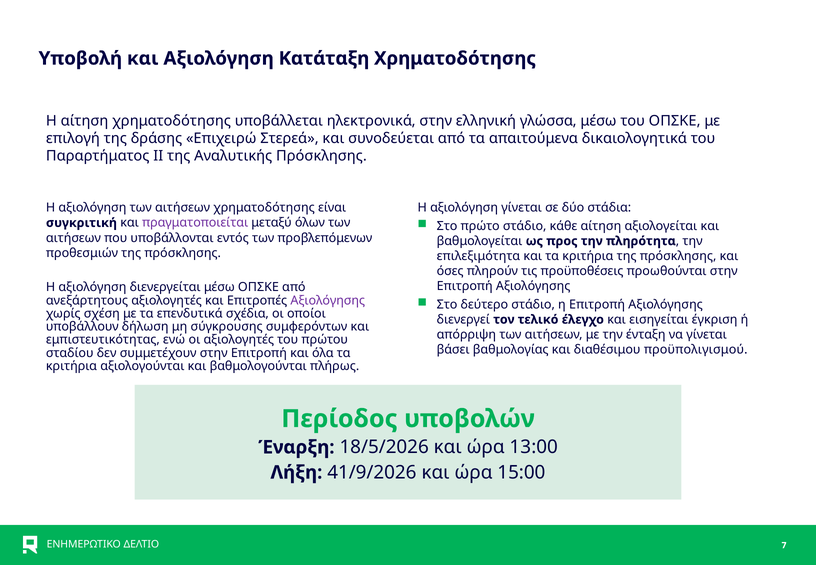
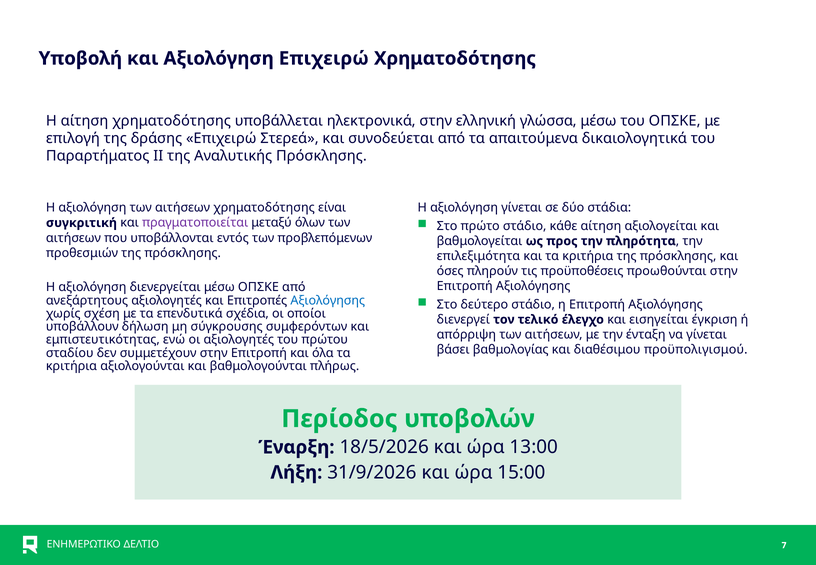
Αξιολόγηση Κατάταξη: Κατάταξη -> Επιχειρώ (324, 58)
Αξιολόγησης colour: purple -> blue (328, 300)
41/9/2026: 41/9/2026 -> 31/9/2026 (372, 472)
